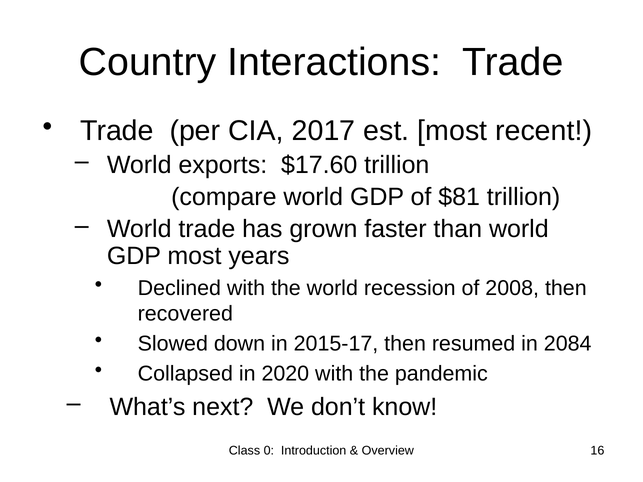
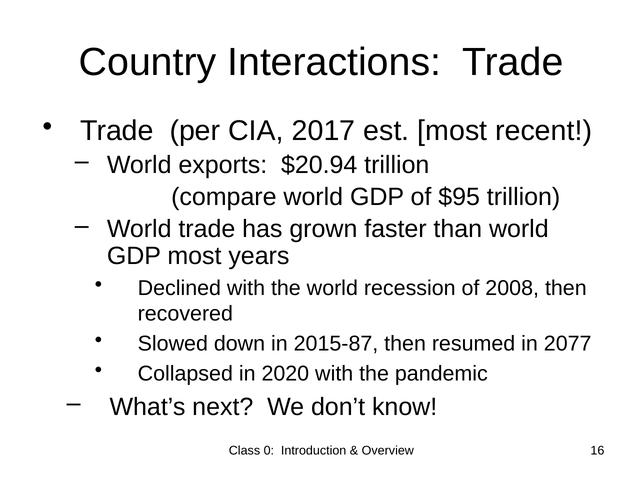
$17.60: $17.60 -> $20.94 (319, 165)
$81: $81 -> $95 (459, 197)
2015-17: 2015-17 -> 2015-87 (336, 344)
2084: 2084 -> 2077 (568, 344)
